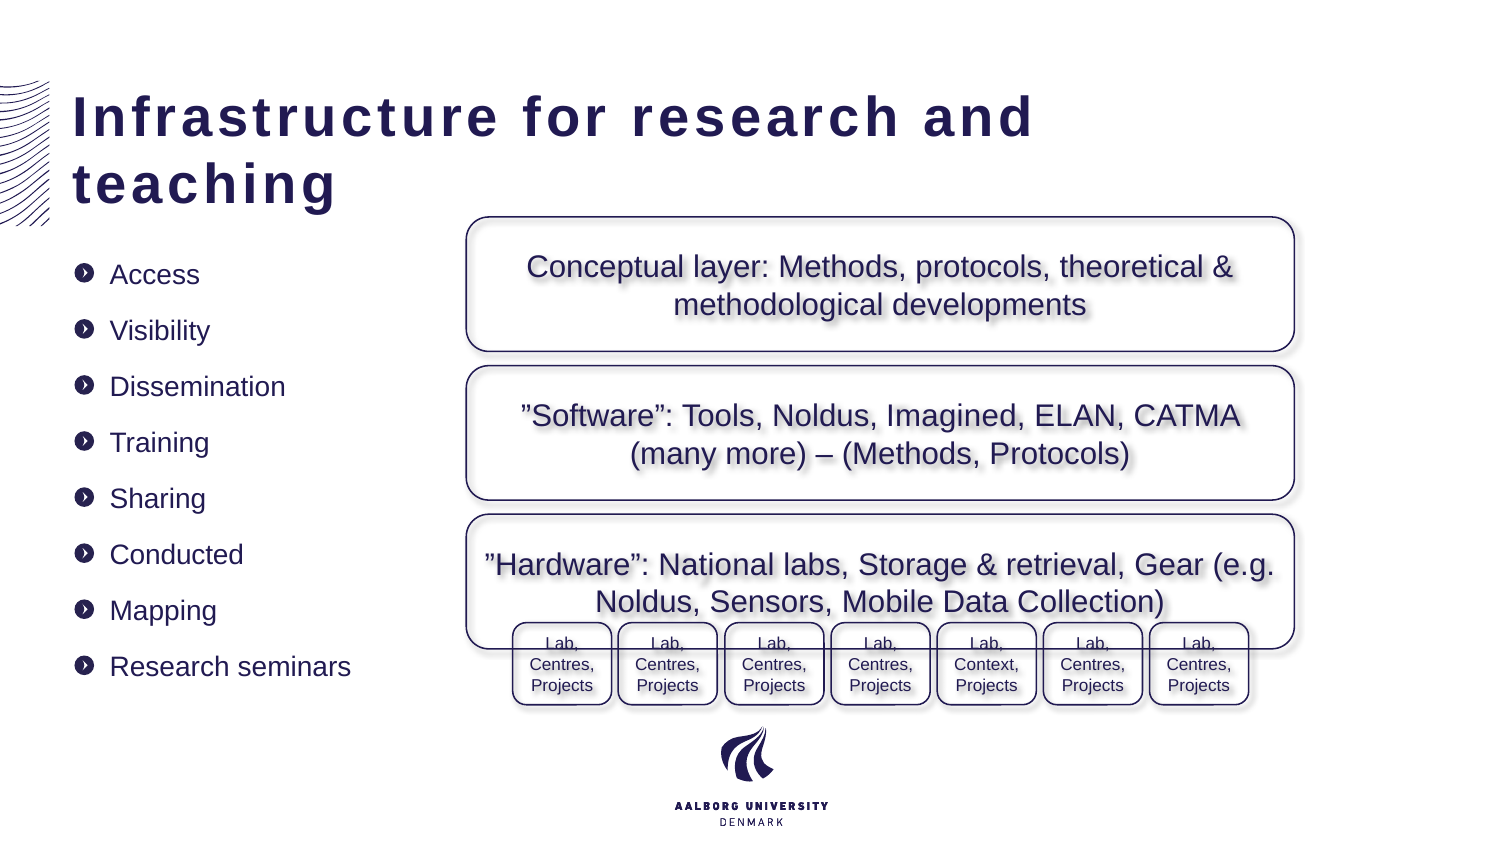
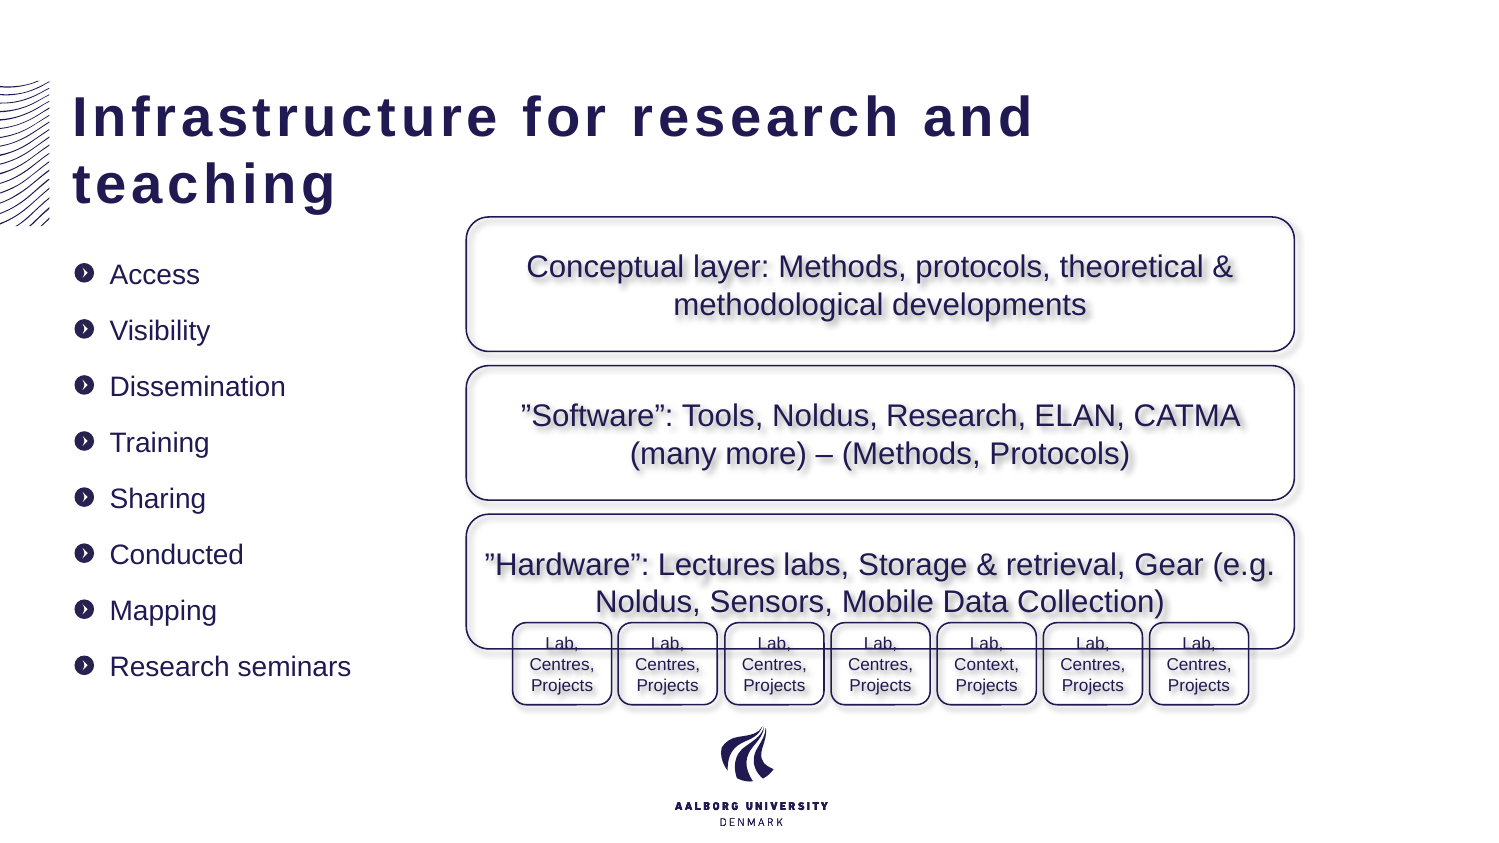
Noldus Imagined: Imagined -> Research (956, 416)
National: National -> Lectures (717, 565)
